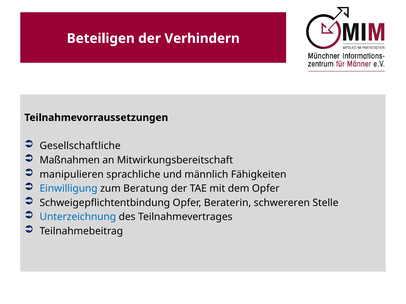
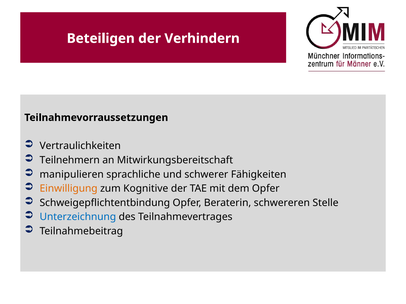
Gesellschaftliche: Gesellschaftliche -> Vertraulichkeiten (80, 146)
Maßnahmen: Maßnahmen -> Teilnehmern (70, 160)
männlich: männlich -> schwerer (206, 175)
Einwilligung colour: blue -> orange (69, 189)
Beratung: Beratung -> Kognitive (146, 189)
